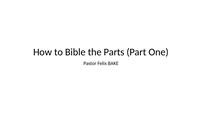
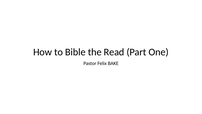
Parts: Parts -> Read (114, 52)
